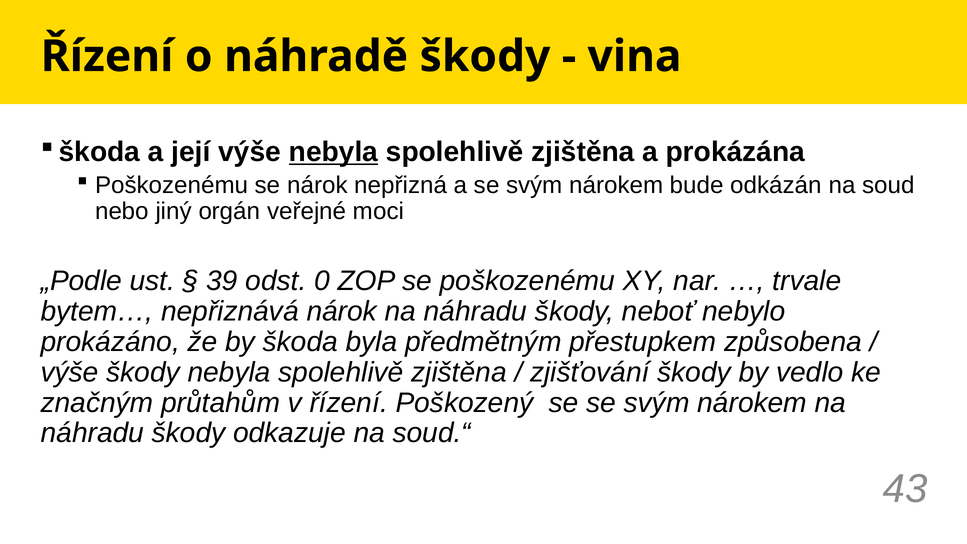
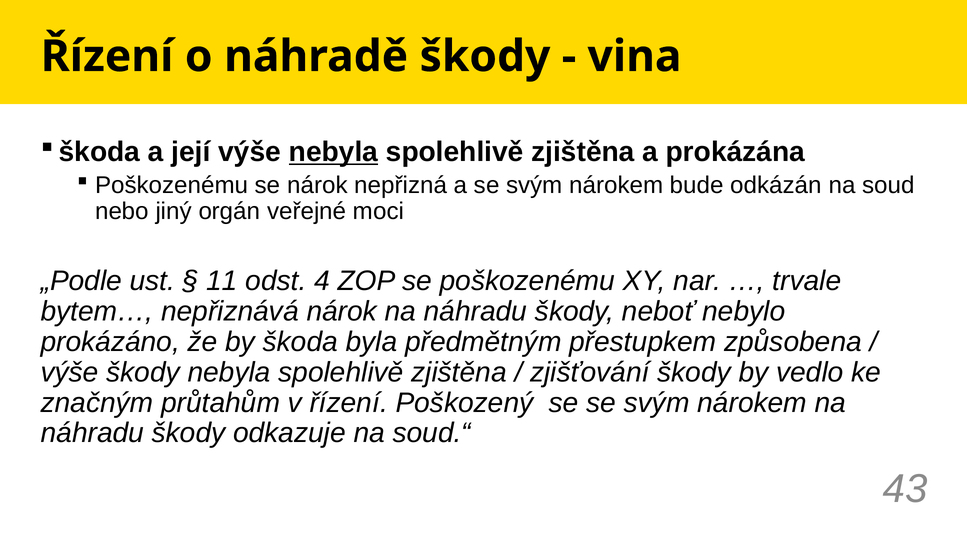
39: 39 -> 11 (222, 281)
0: 0 -> 4 (322, 281)
